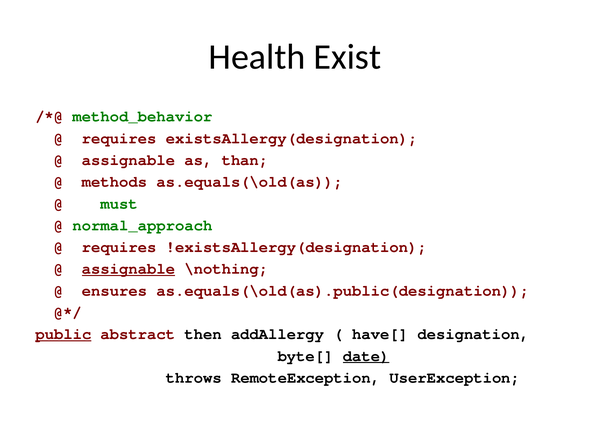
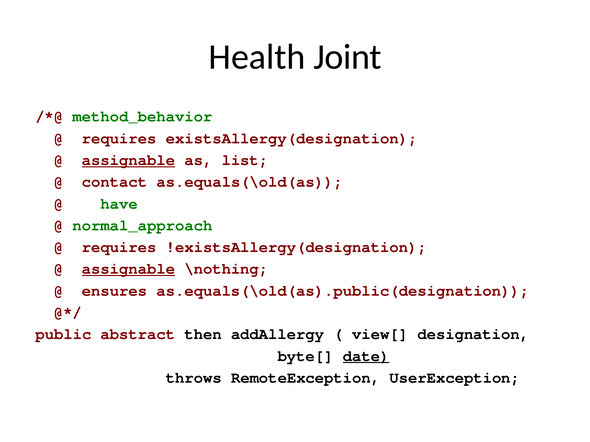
Exist: Exist -> Joint (348, 57)
assignable underline: none -> present (129, 160)
than: than -> list (245, 160)
methods: methods -> contact (115, 182)
must: must -> have (119, 204)
public underline: present -> none (63, 335)
have[: have[ -> view[ (380, 335)
